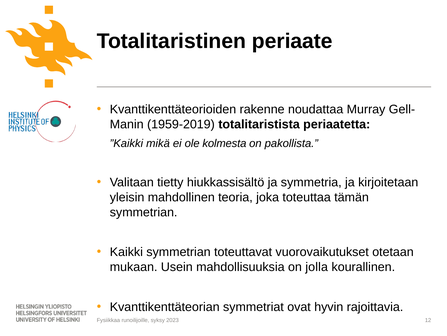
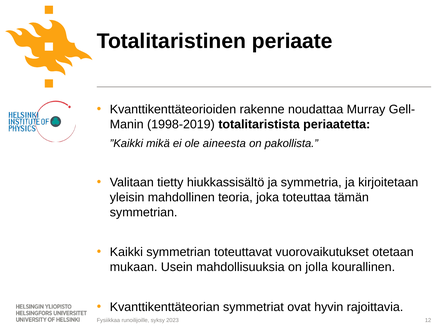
1959-2019: 1959-2019 -> 1998-2019 (181, 124)
kolmesta: kolmesta -> aineesta (224, 143)
